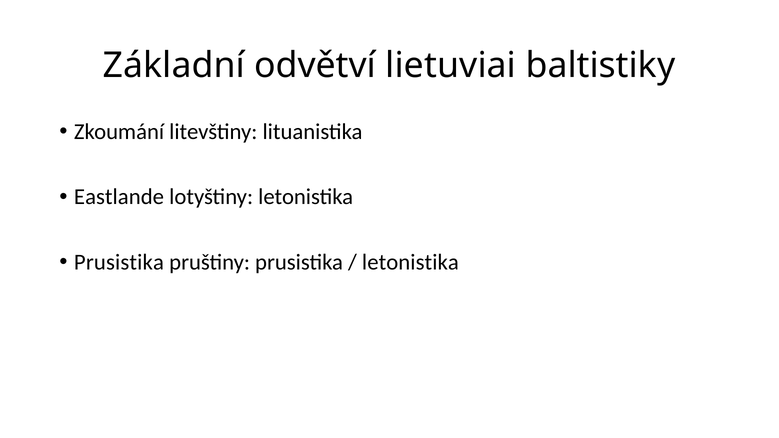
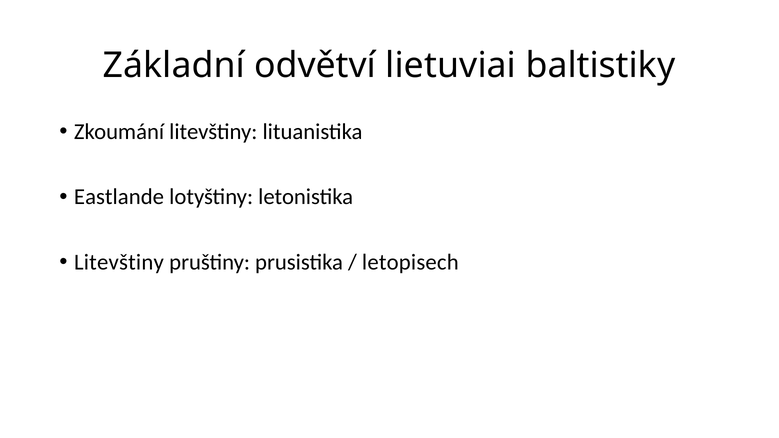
Prusistika: Prusistika -> Litevštiny (119, 262)
letonistika: letonistika -> letopisech (410, 262)
